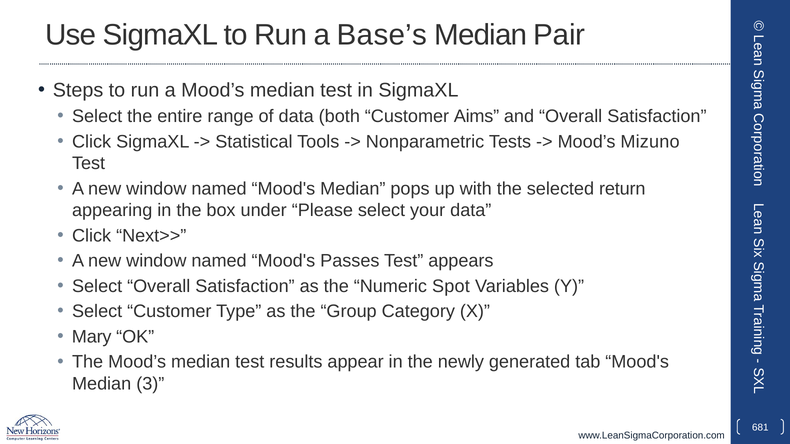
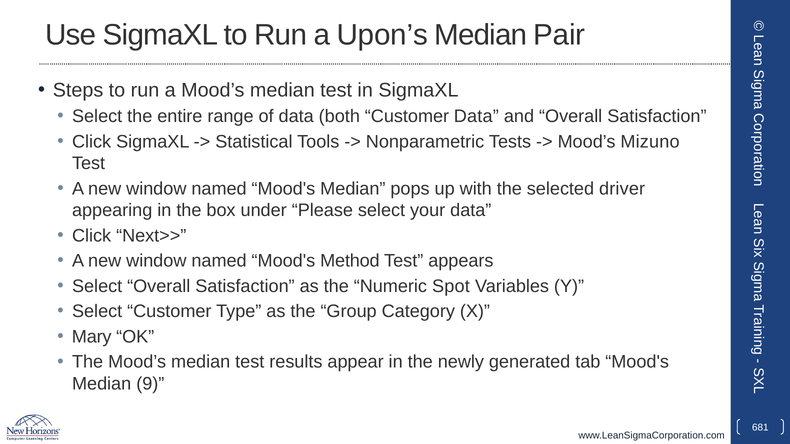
Base’s: Base’s -> Upon’s (382, 35)
Customer Aims: Aims -> Data (476, 116)
return: return -> driver (622, 189)
Passes: Passes -> Method (350, 261)
3: 3 -> 9 (150, 384)
